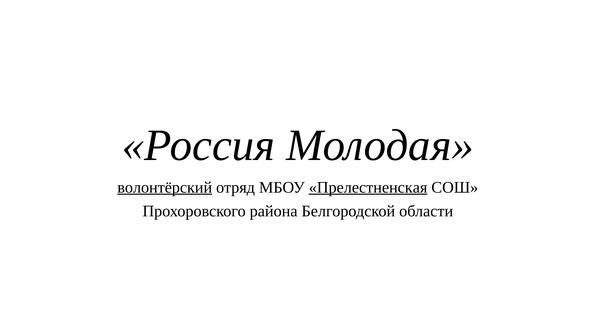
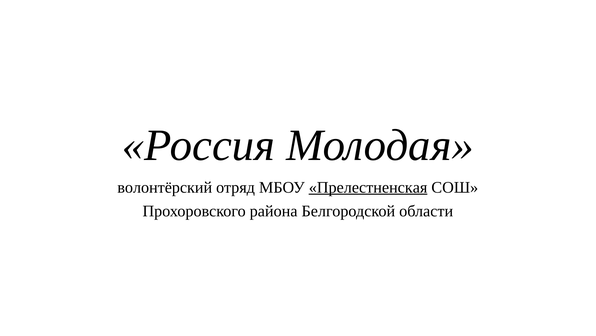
волонтёрский underline: present -> none (165, 187)
